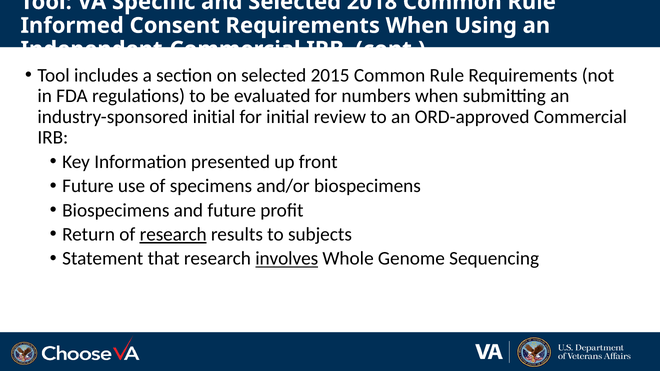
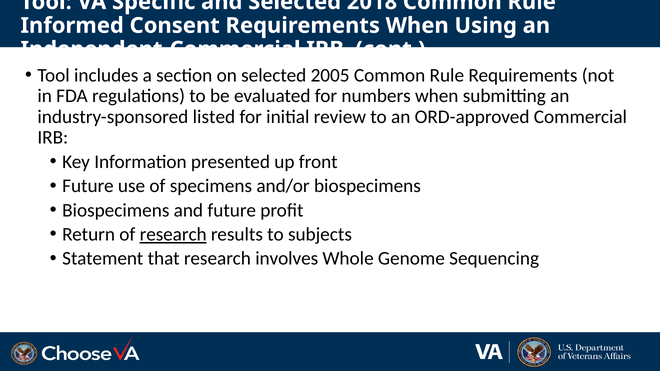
2015: 2015 -> 2005 (330, 75)
industry-sponsored initial: initial -> listed (214, 117)
involves underline: present -> none (287, 259)
